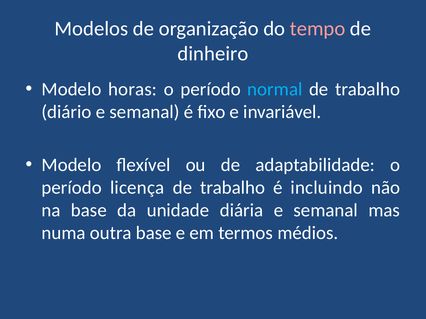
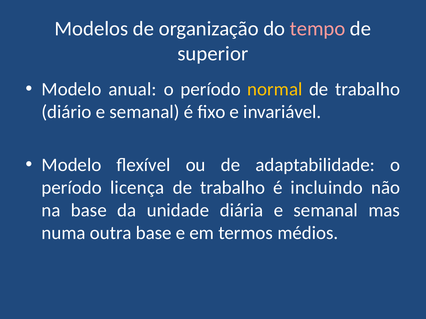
dinheiro: dinheiro -> superior (213, 54)
horas: horas -> anual (133, 89)
normal colour: light blue -> yellow (275, 89)
